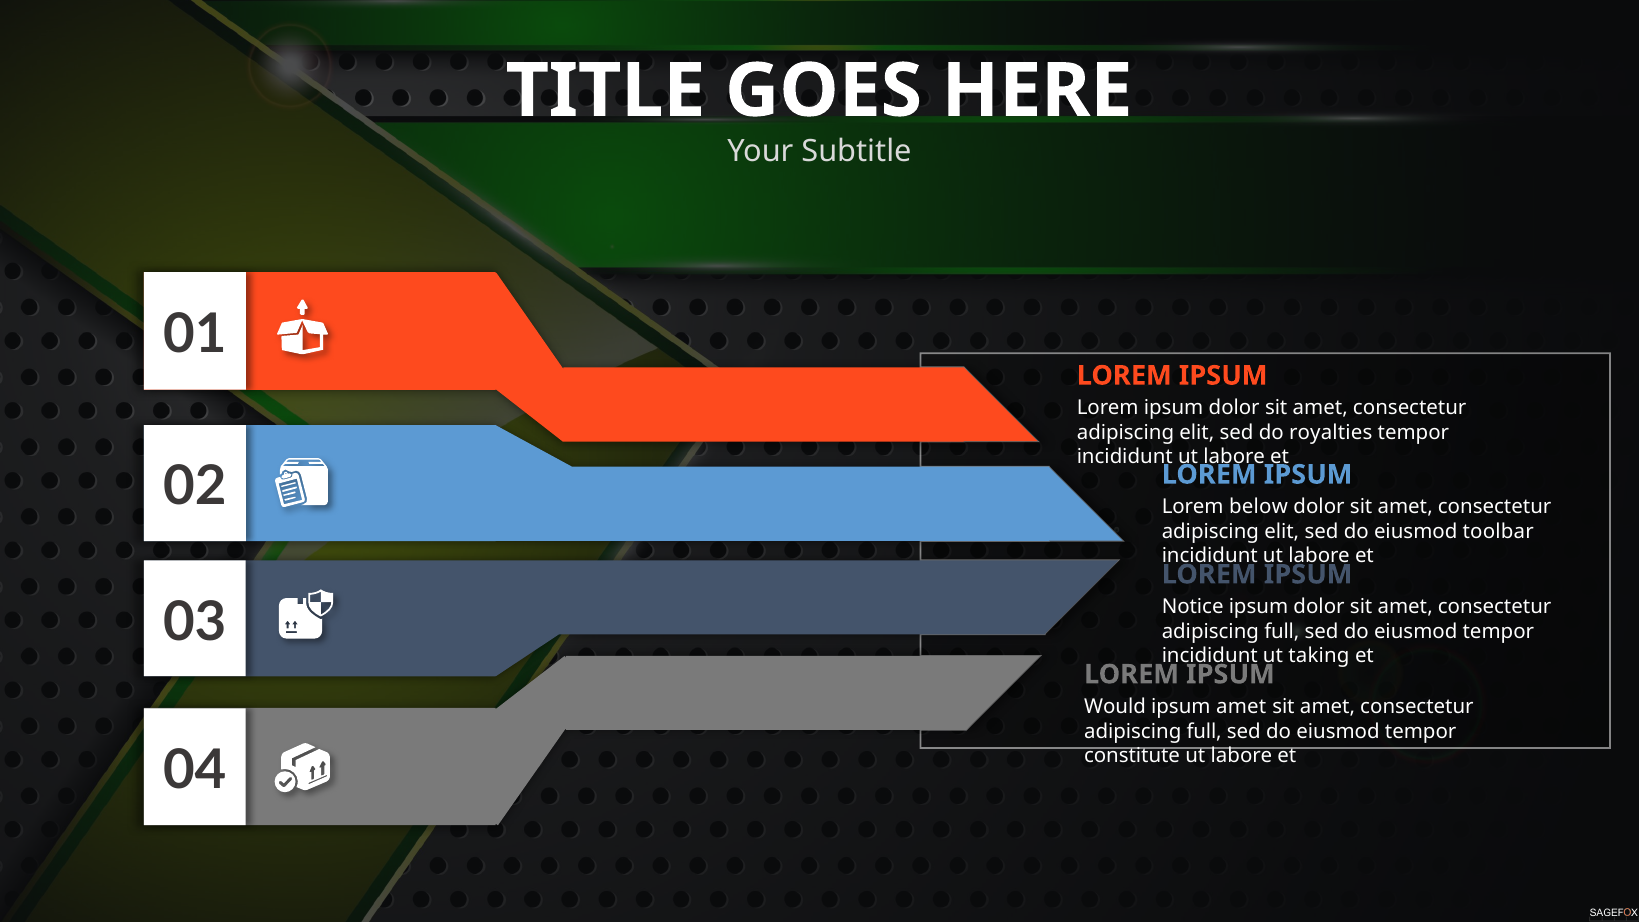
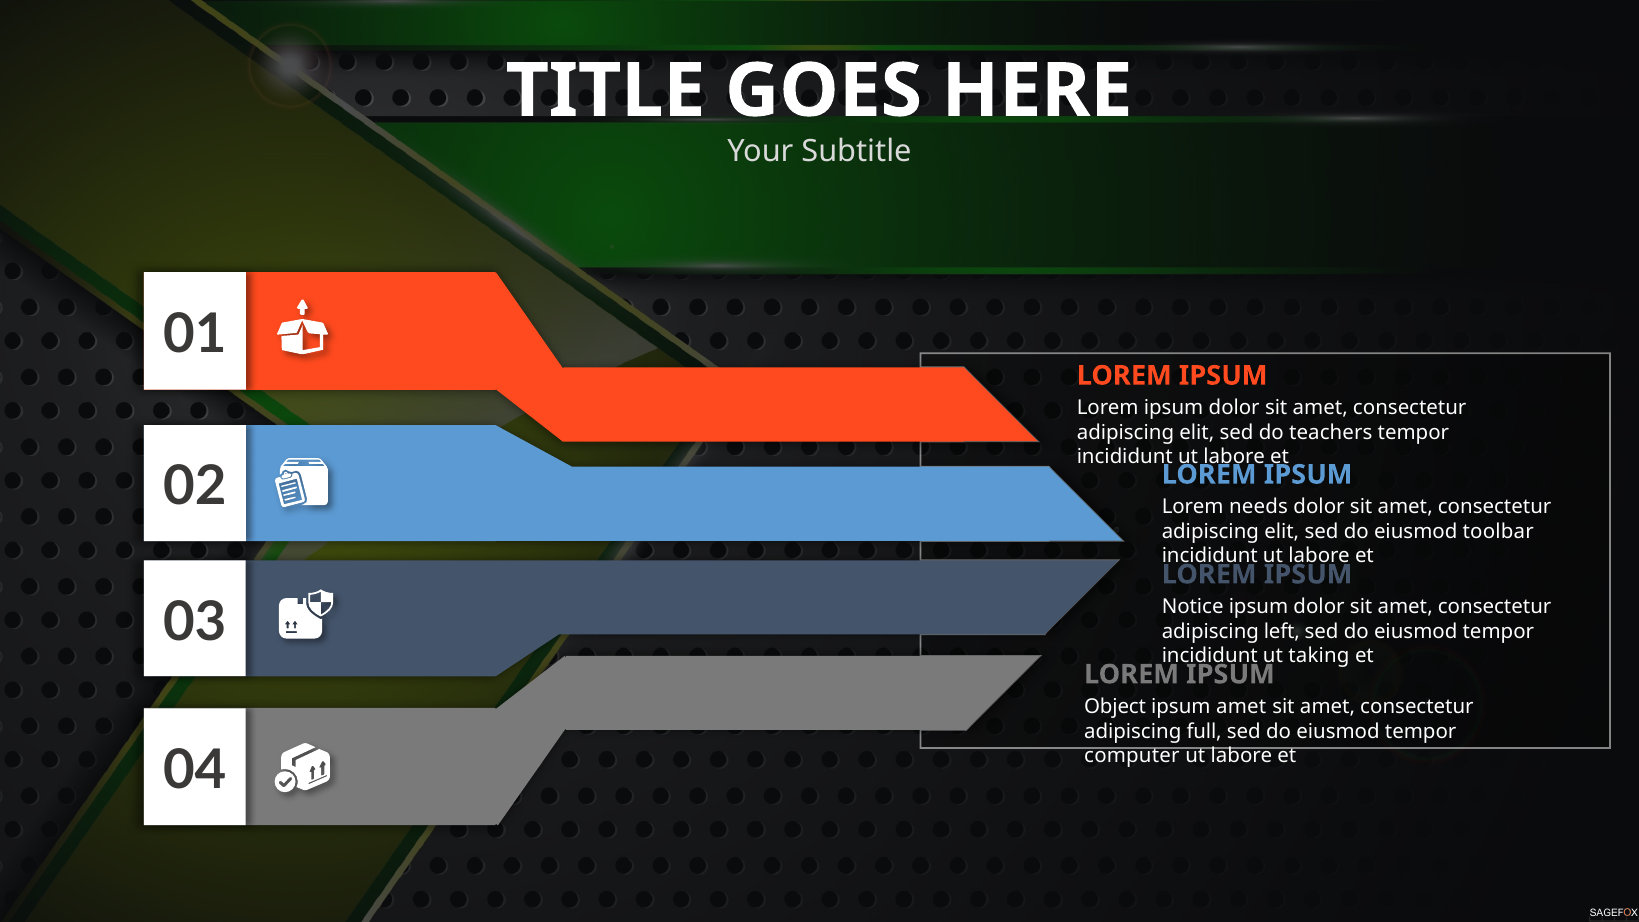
royalties: royalties -> teachers (1331, 432)
below: below -> needs (1259, 507)
full: full -> left (1282, 631)
Would: Would -> Object (1115, 707)
constitute: constitute -> computer (1132, 756)
